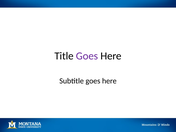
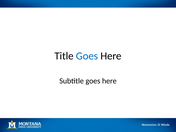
Goes colour: purple -> blue (87, 56)
